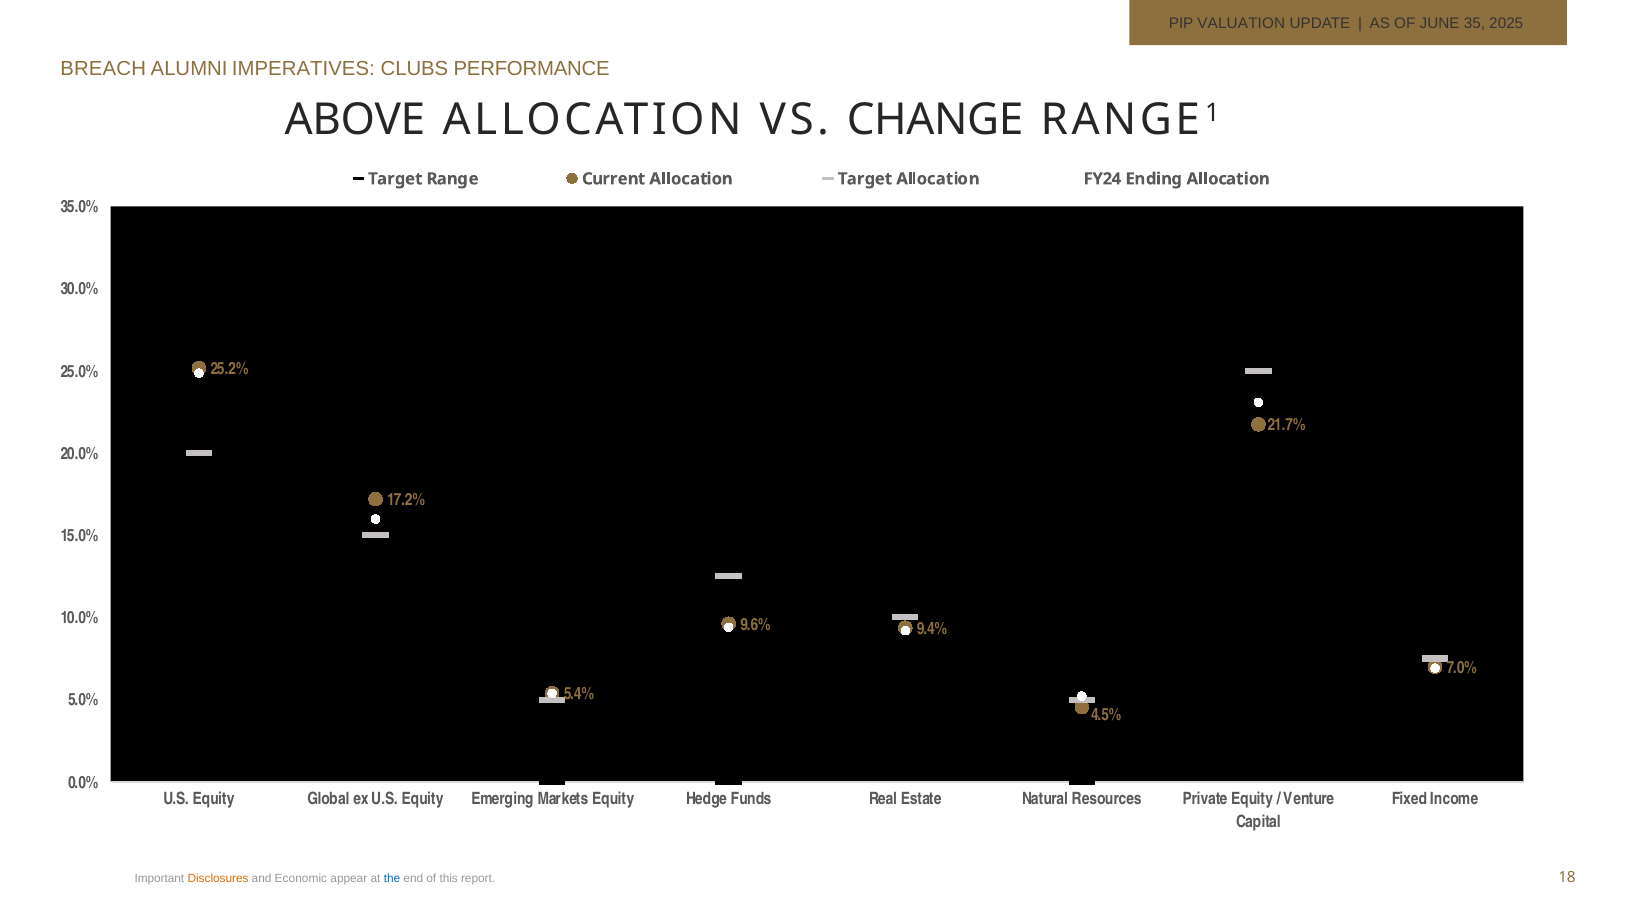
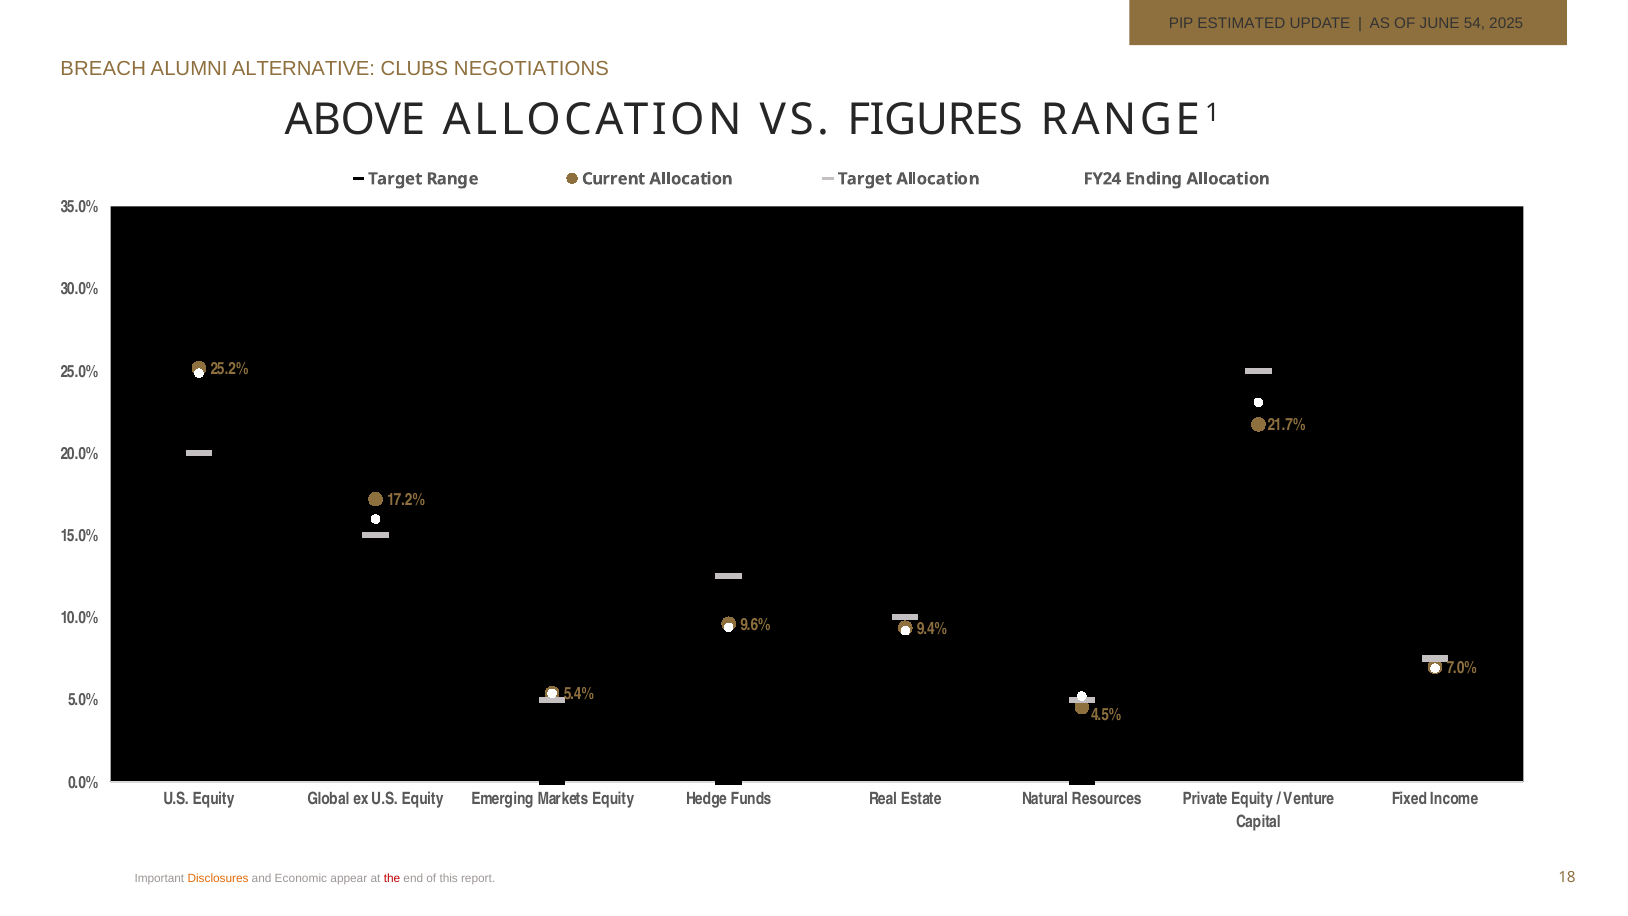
VALUATION: VALUATION -> ESTIMATED (1241, 23)
35: 35 -> 54 (1474, 23)
IMPERATIVES: IMPERATIVES -> ALTERNATIVE (303, 69)
PERFORMANCE: PERFORMANCE -> NEGOTIATIONS (531, 69)
CHANGE: CHANGE -> FIGURES (935, 120)
the colour: blue -> red (392, 878)
